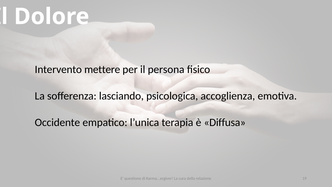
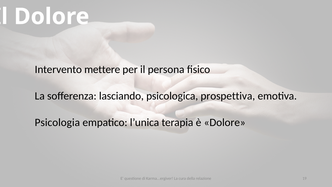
accoglienza: accoglienza -> prospettiva (228, 96)
Occidente: Occidente -> Psicologia (57, 122)
è Diffusa: Diffusa -> Dolore (225, 122)
